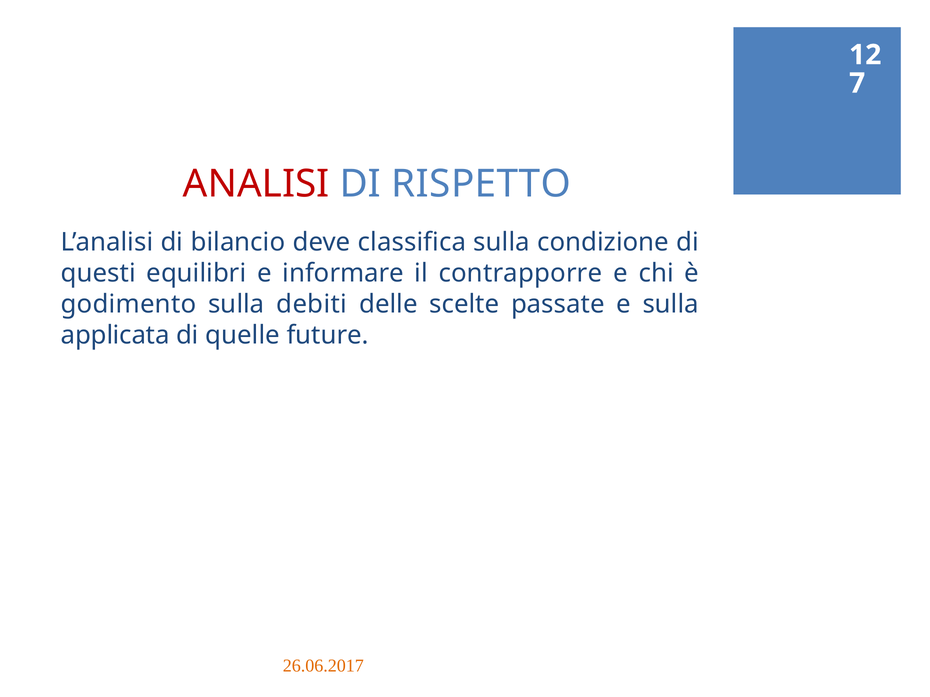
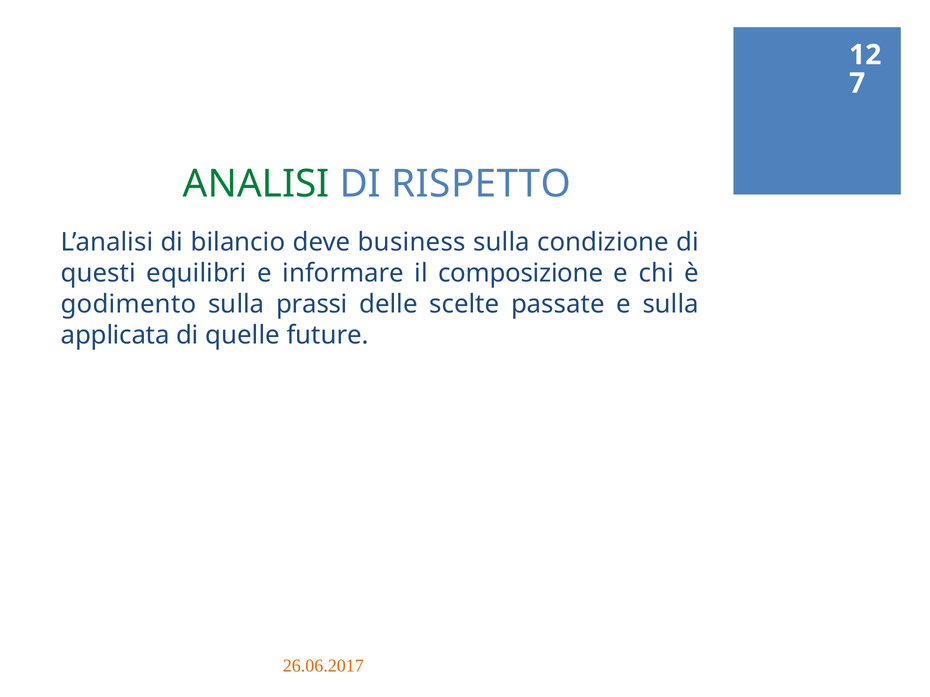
ANALISI colour: red -> green (256, 184)
classifica: classifica -> business (412, 242)
contrapporre: contrapporre -> composizione (521, 273)
debiti: debiti -> prassi (312, 304)
